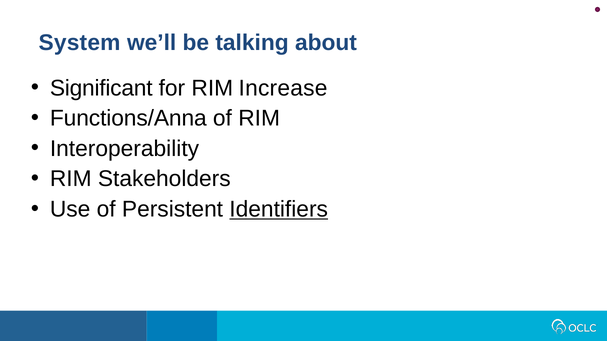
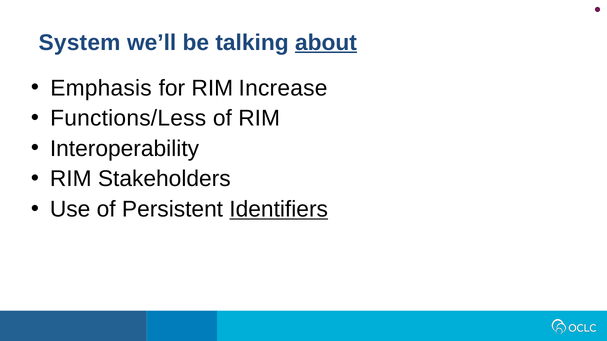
about underline: none -> present (326, 43)
Significant: Significant -> Emphasis (101, 88)
Functions/Anna: Functions/Anna -> Functions/Less (128, 119)
